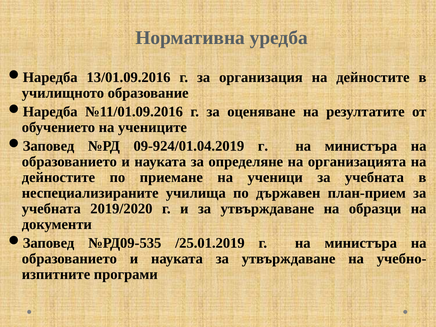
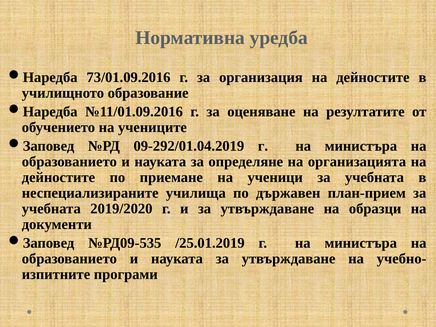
13/01.09.2016: 13/01.09.2016 -> 73/01.09.2016 (129, 77)
09-924/01.04.2019: 09-924/01.04.2019 -> 09-292/01.04.2019 (189, 146)
